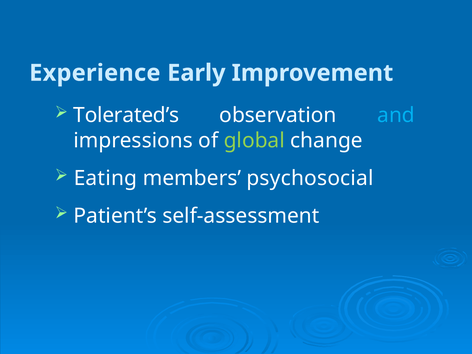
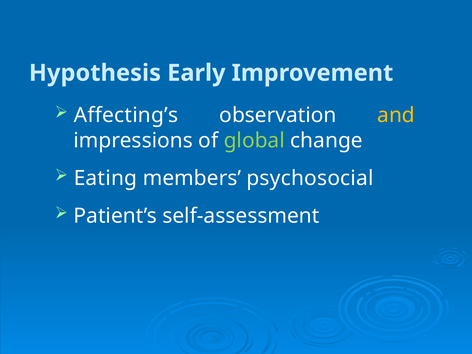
Experience: Experience -> Hypothesis (95, 73)
Tolerated’s: Tolerated’s -> Affecting’s (126, 115)
and colour: light blue -> yellow (396, 115)
